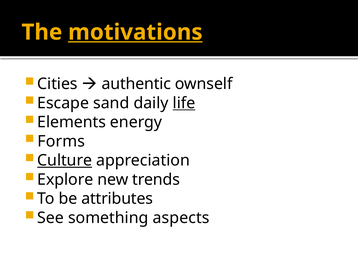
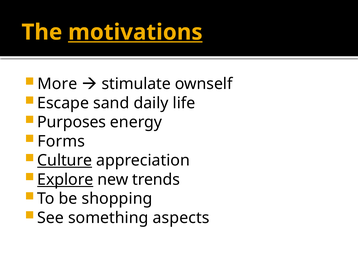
Cities: Cities -> More (57, 84)
authentic: authentic -> stimulate (136, 84)
life underline: present -> none (184, 103)
Elements: Elements -> Purposes (72, 122)
Explore underline: none -> present (65, 179)
attributes: attributes -> shopping (117, 198)
